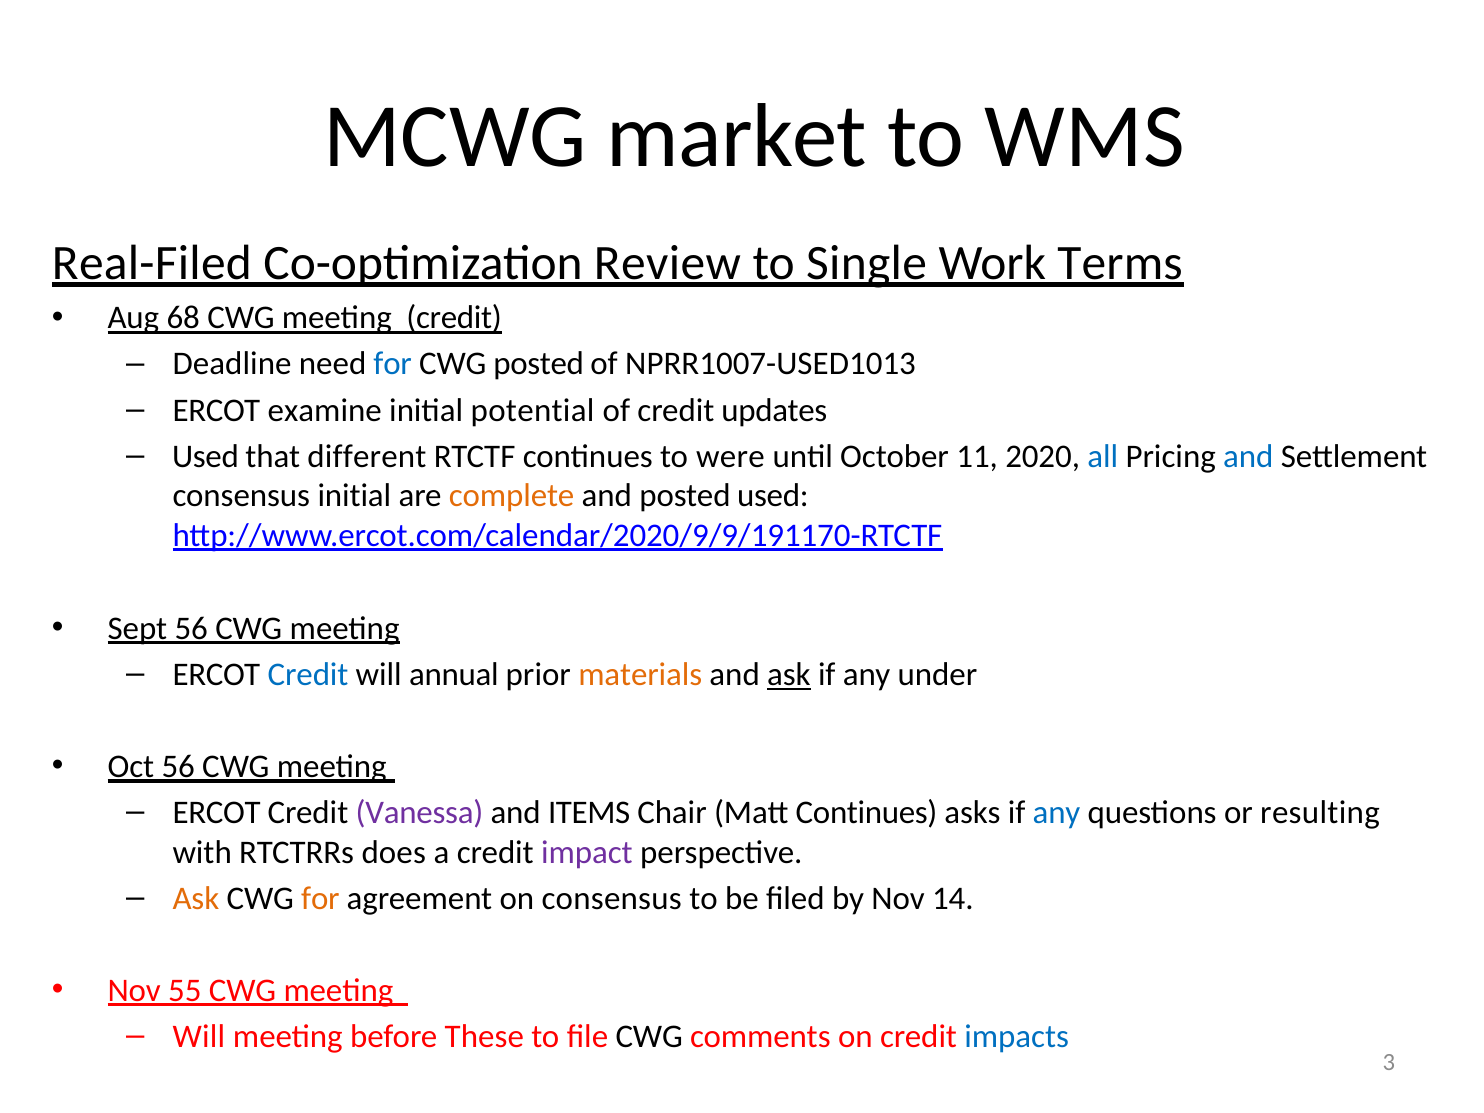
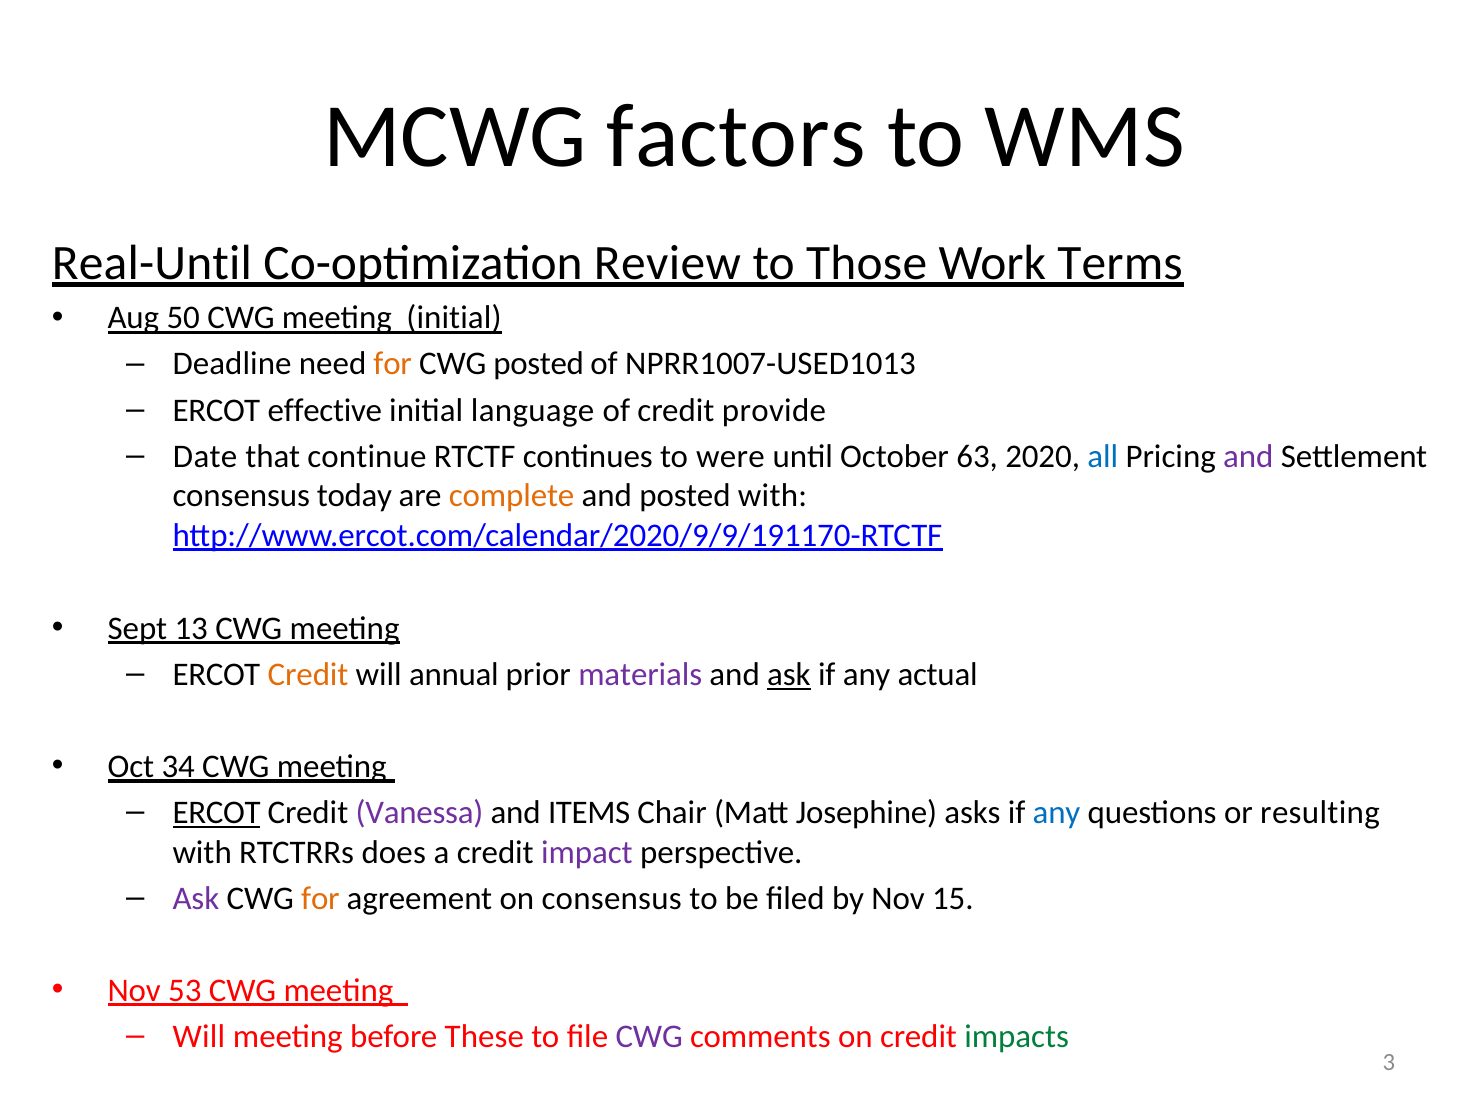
market: market -> factors (736, 136)
Real-Filed: Real-Filed -> Real-Until (152, 263)
Single: Single -> Those (867, 263)
68: 68 -> 50 (183, 318)
meeting credit: credit -> initial (454, 318)
for colour: blue -> orange (393, 364)
examine: examine -> effective (325, 410)
potential: potential -> language (533, 410)
updates: updates -> provide (774, 410)
Used: Used -> Date (205, 456)
different: different -> continue (367, 456)
11: 11 -> 63 (977, 456)
and colour: blue -> purple (1248, 456)
consensus initial: initial -> today (354, 496)
posted used: used -> with (773, 496)
Sept 56: 56 -> 13 (191, 628)
Credit colour: blue -> orange (308, 674)
materials colour: orange -> purple (640, 674)
under: under -> actual (938, 674)
Oct 56: 56 -> 34 (178, 767)
ERCOT underline: none -> present (217, 813)
Matt Continues: Continues -> Josephine (866, 813)
Ask colour: orange -> purple (196, 898)
14: 14 -> 15 (953, 898)
55: 55 -> 53 (185, 990)
CWG colour: black -> purple (649, 1037)
impacts colour: blue -> green (1017, 1037)
